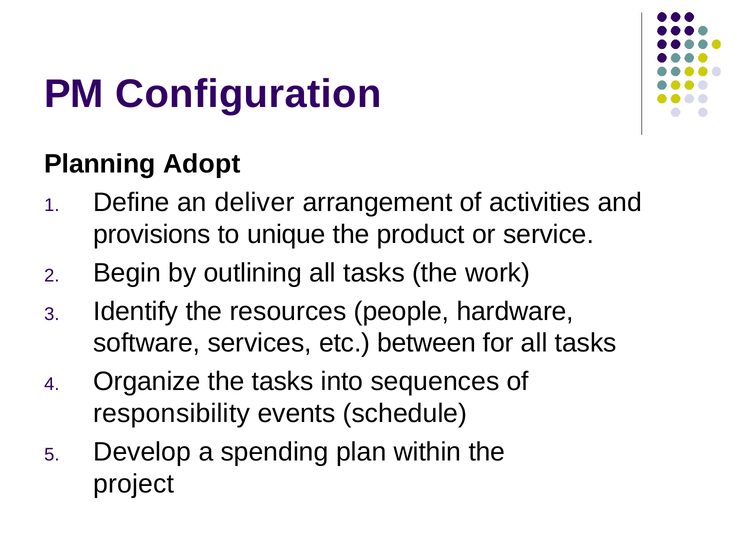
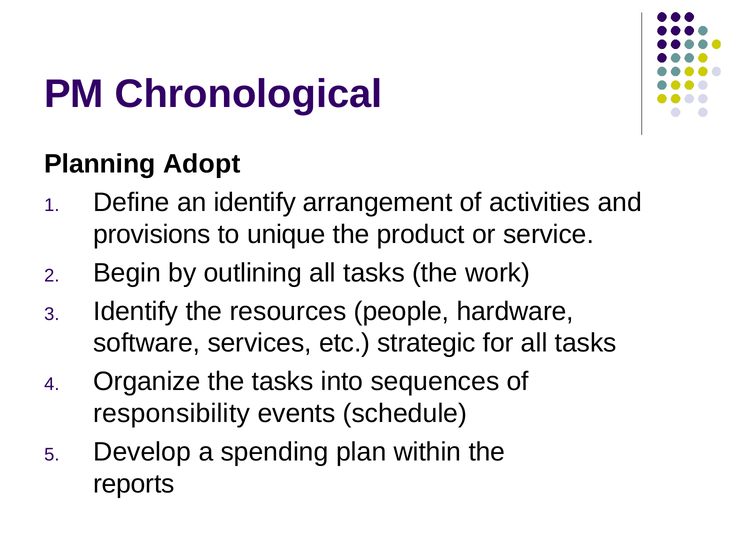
Configuration: Configuration -> Chronological (249, 94)
an deliver: deliver -> identify (255, 202)
between: between -> strategic (427, 343)
project: project -> reports (134, 484)
